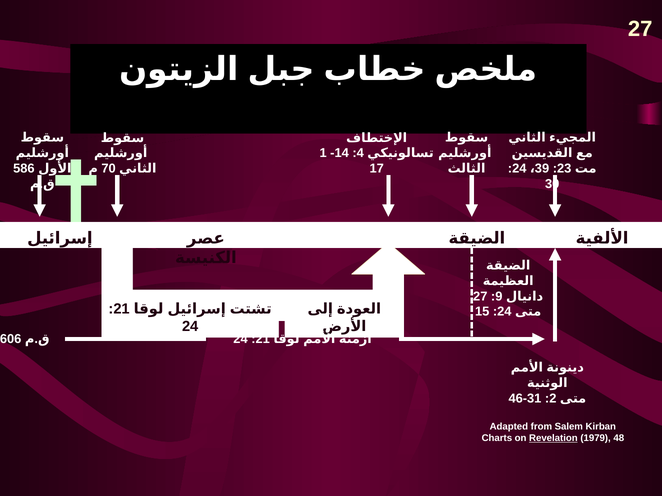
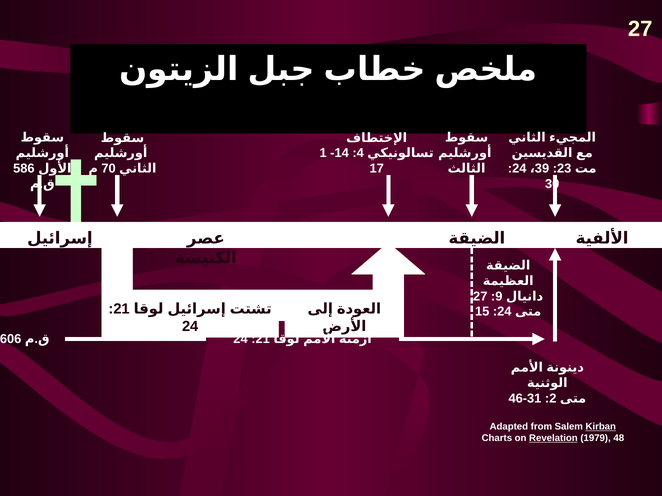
Kirban underline: none -> present (601, 427)
